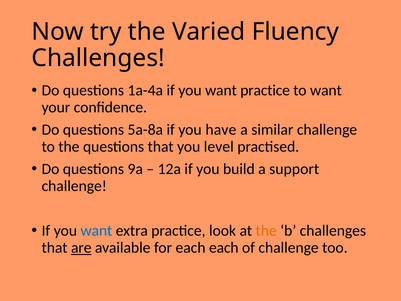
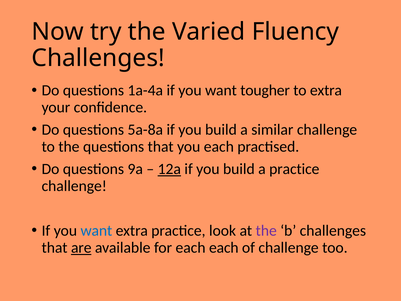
want practice: practice -> tougher (265, 90)
to want: want -> extra (326, 90)
5a-8a if you have: have -> build (221, 130)
you level: level -> each (219, 147)
12a underline: none -> present (169, 169)
a support: support -> practice (294, 169)
the colour: orange -> purple (266, 231)
